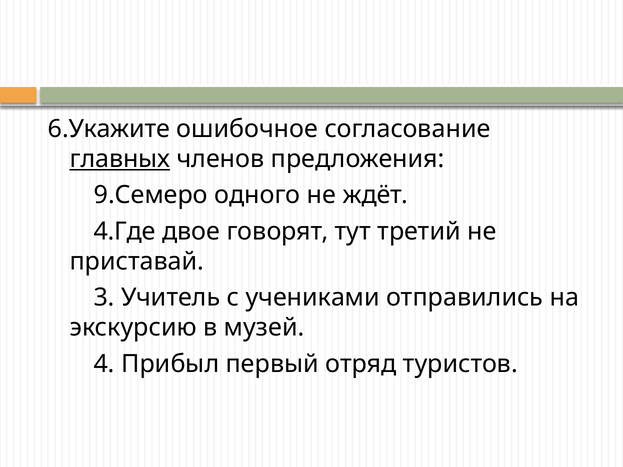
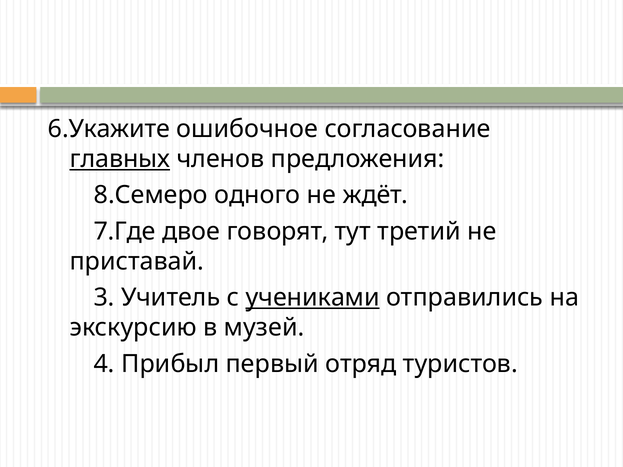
9.Семеро: 9.Семеро -> 8.Семеро (151, 195)
4.Где: 4.Где -> 7.Где (125, 231)
учениками underline: none -> present (313, 298)
